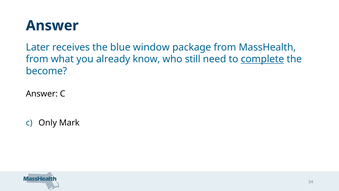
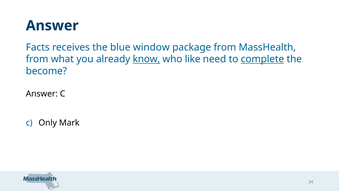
Later: Later -> Facts (38, 47)
know underline: none -> present (146, 59)
still: still -> like (193, 59)
